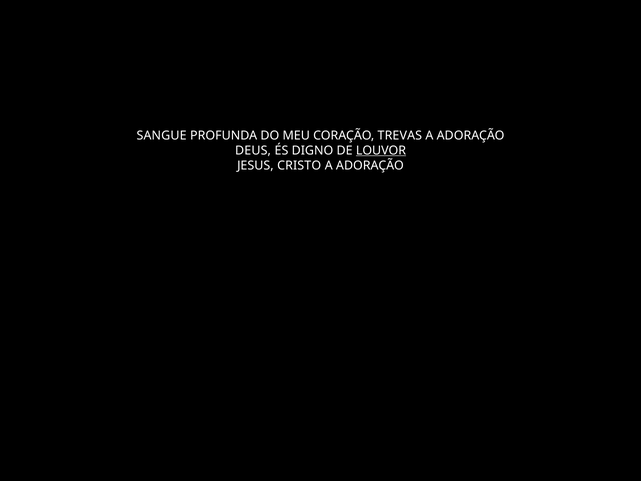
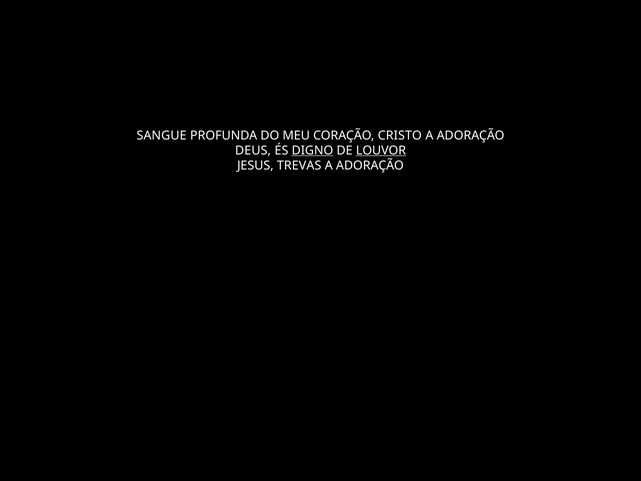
TREVAS: TREVAS -> CRISTO (400, 135)
DIGNO underline: none -> present (312, 150)
CRISTO: CRISTO -> TREVAS (299, 165)
